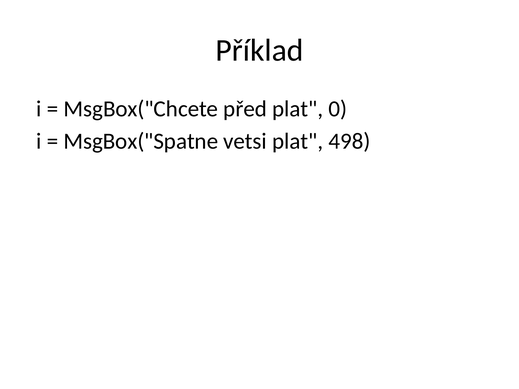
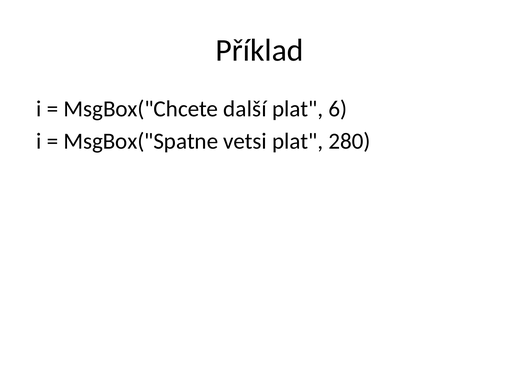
před: před -> další (245, 109)
0: 0 -> 6 (338, 109)
498: 498 -> 280 (349, 141)
